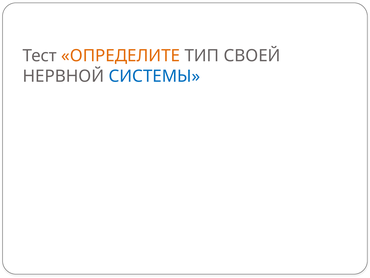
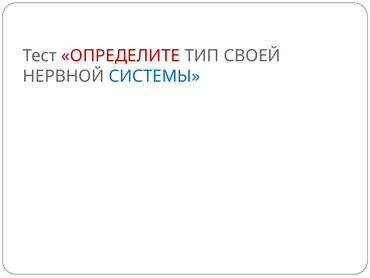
ОПРЕДЕЛИТЕ colour: orange -> red (121, 56)
